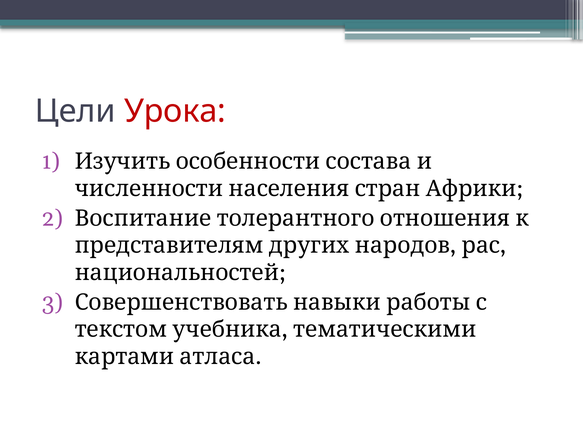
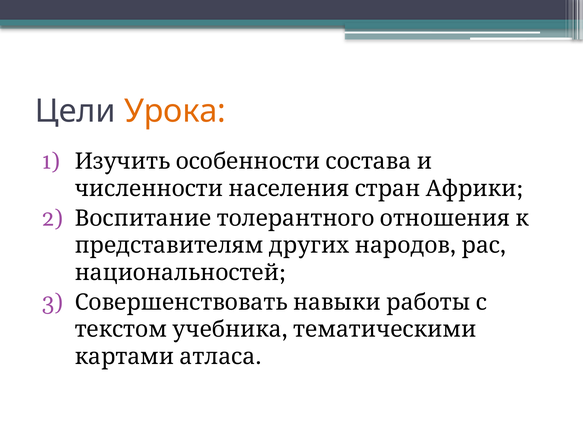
Урока colour: red -> orange (175, 111)
